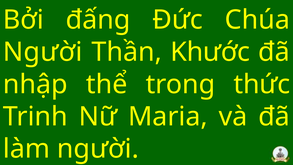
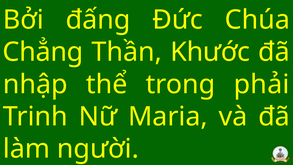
Người: Người -> Chẳng (43, 52)
thức: thức -> phải (262, 84)
